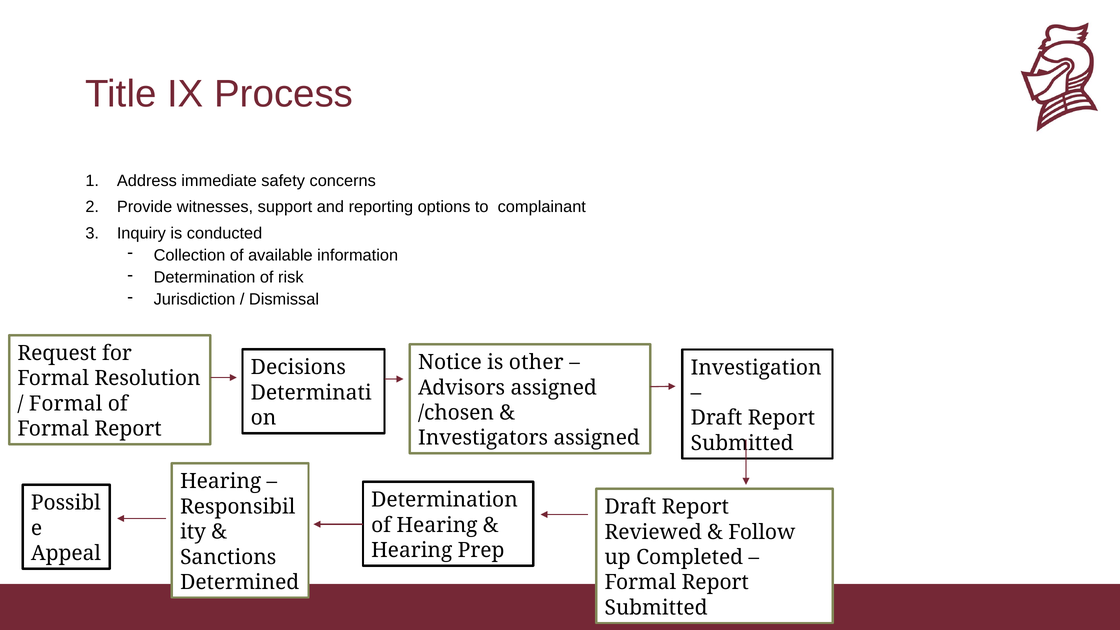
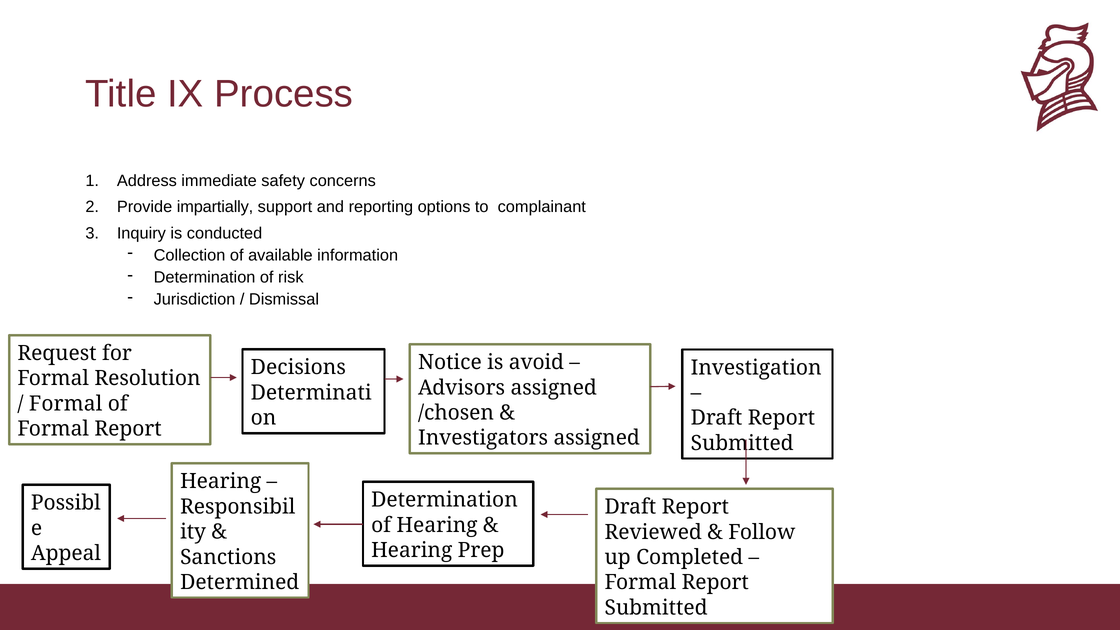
witnesses: witnesses -> impartially (215, 207)
other: other -> avoid (536, 362)
